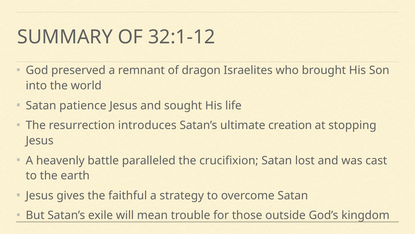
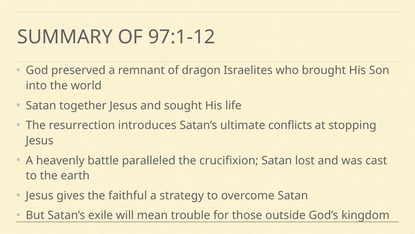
32:1-12: 32:1-12 -> 97:1-12 (182, 37)
patience: patience -> together (83, 105)
creation: creation -> conflicts (290, 125)
